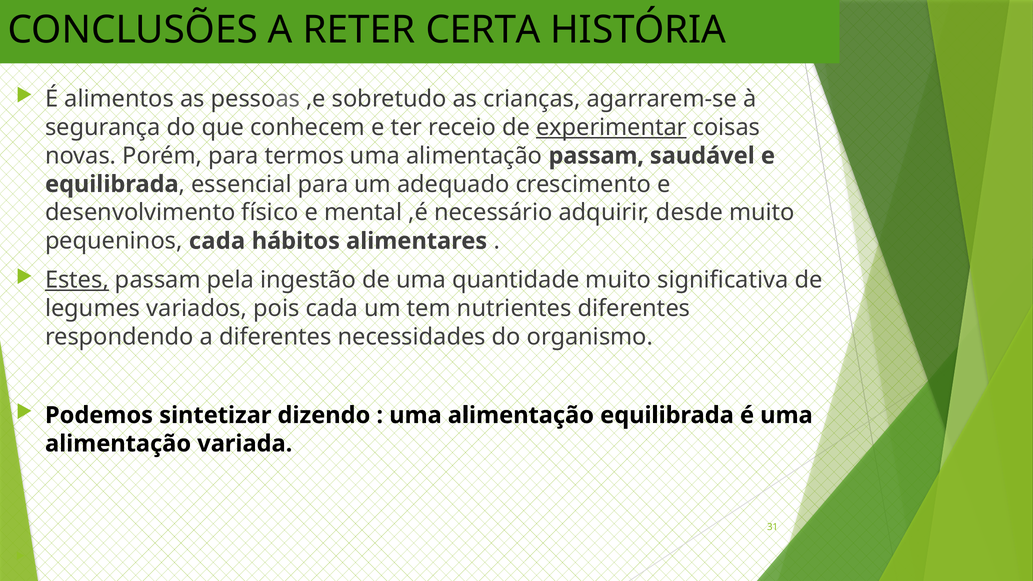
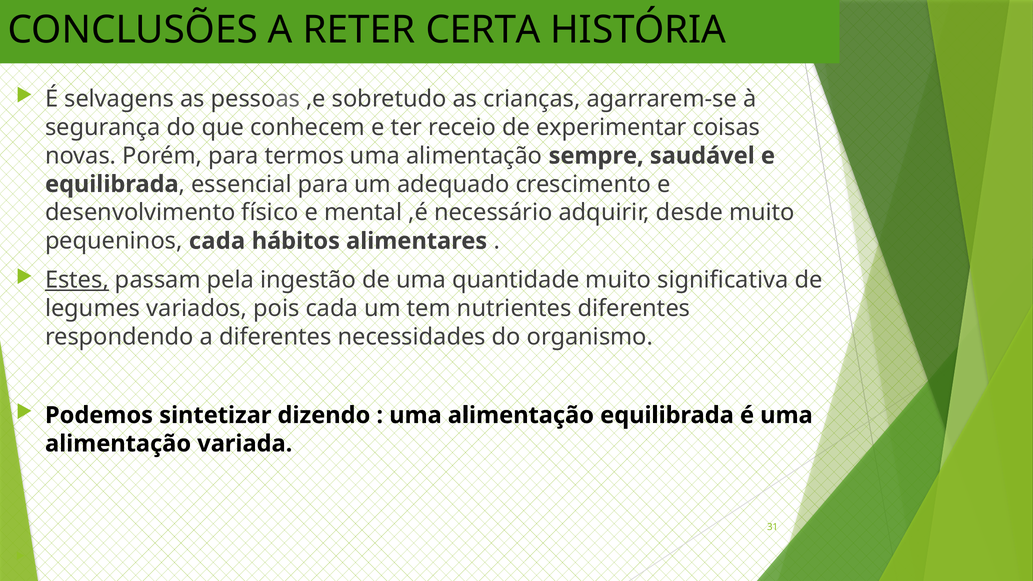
alimentos: alimentos -> selvagens (119, 99)
experimentar underline: present -> none (611, 127)
alimentação passam: passam -> sempre (596, 156)
